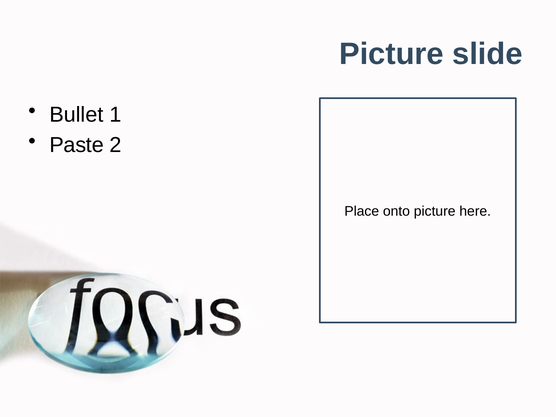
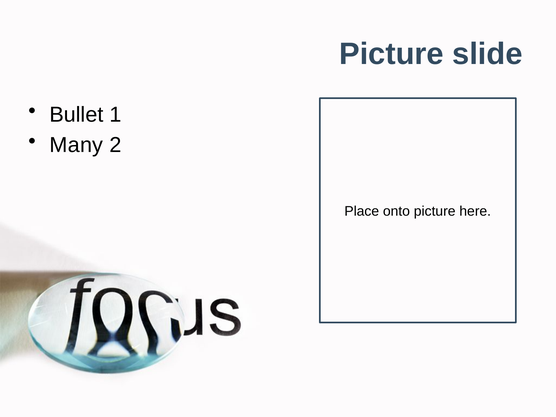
Paste: Paste -> Many (76, 145)
